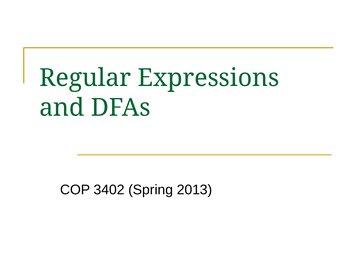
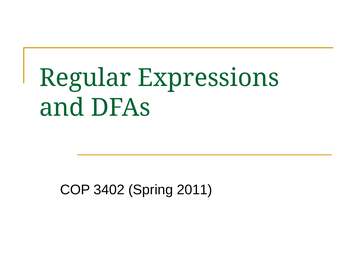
2013: 2013 -> 2011 (195, 190)
